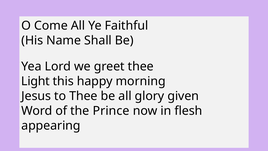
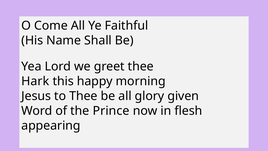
Light: Light -> Hark (35, 81)
